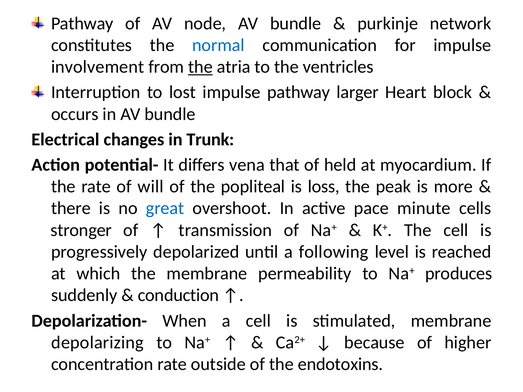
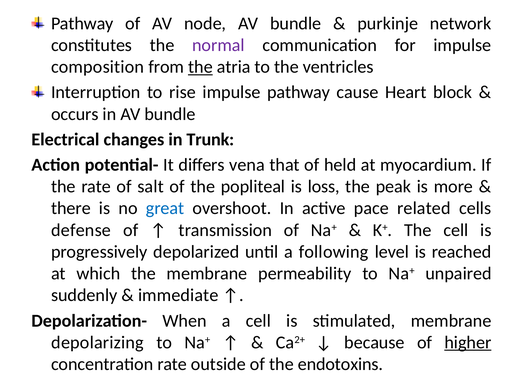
normal colour: blue -> purple (218, 45)
involvement: involvement -> composition (98, 67)
lost: lost -> rise (183, 92)
larger: larger -> cause (358, 92)
will: will -> salt (151, 187)
minute: minute -> related (424, 208)
stronger: stronger -> defense (81, 230)
produces: produces -> unpaired (459, 274)
conduction: conduction -> immediate (178, 296)
higher underline: none -> present (468, 343)
